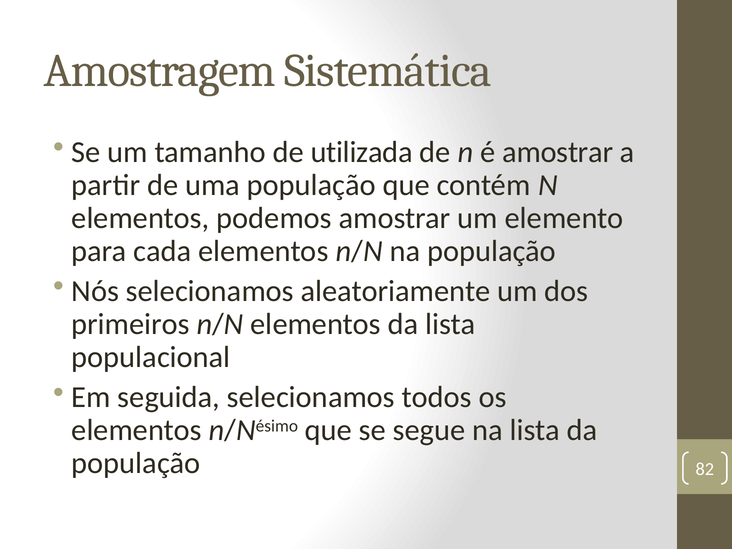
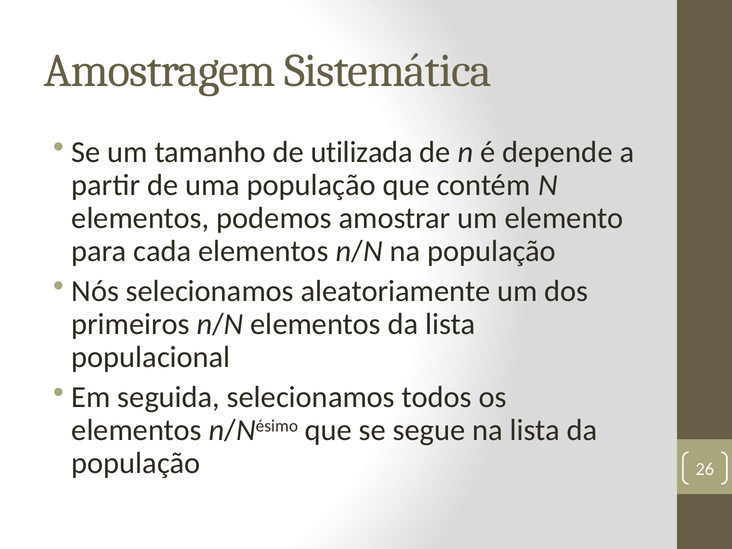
é amostrar: amostrar -> depende (558, 152)
82: 82 -> 26 (705, 469)
